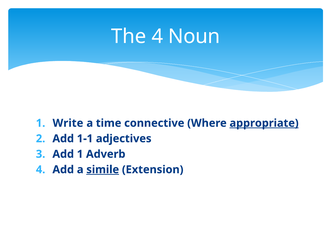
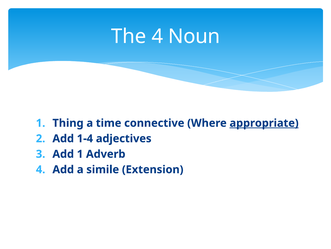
Write: Write -> Thing (68, 123)
1-1: 1-1 -> 1-4 (85, 138)
simile underline: present -> none (103, 169)
